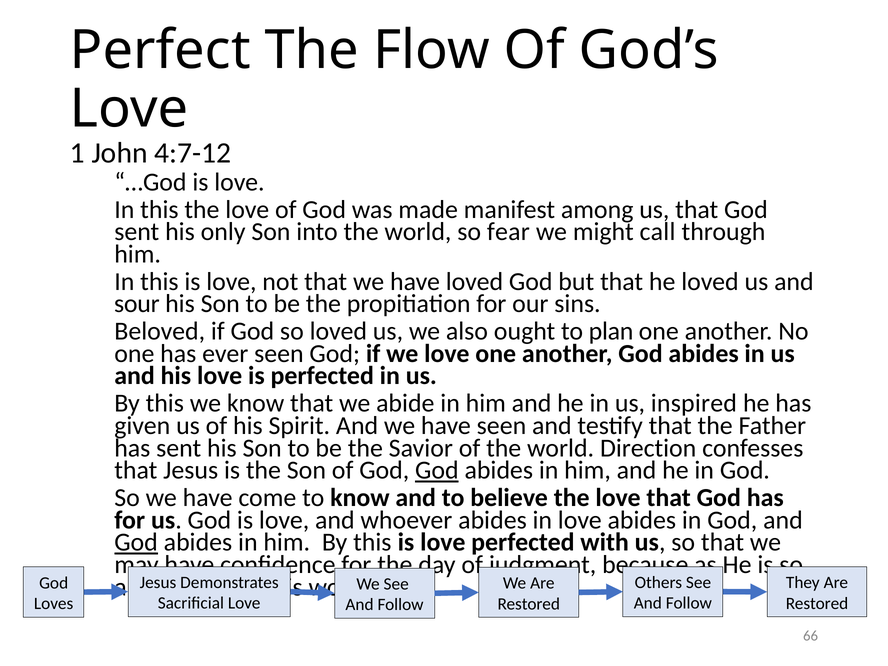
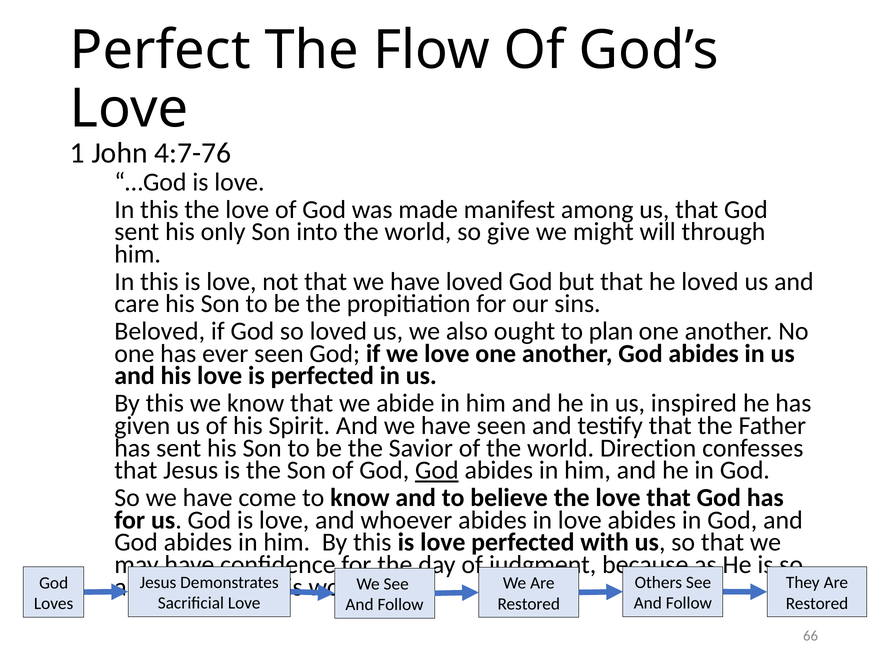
4:7-12: 4:7-12 -> 4:7-76 (193, 153)
fear: fear -> give (508, 232)
call: call -> will (658, 232)
sour: sour -> care (137, 304)
God underline: present -> none (136, 542)
